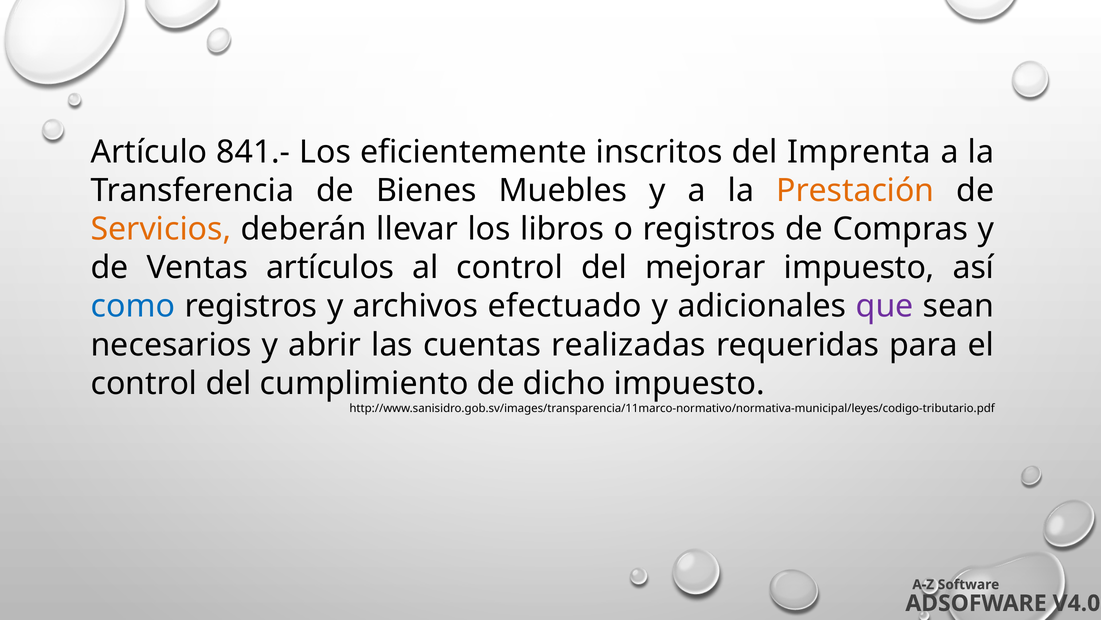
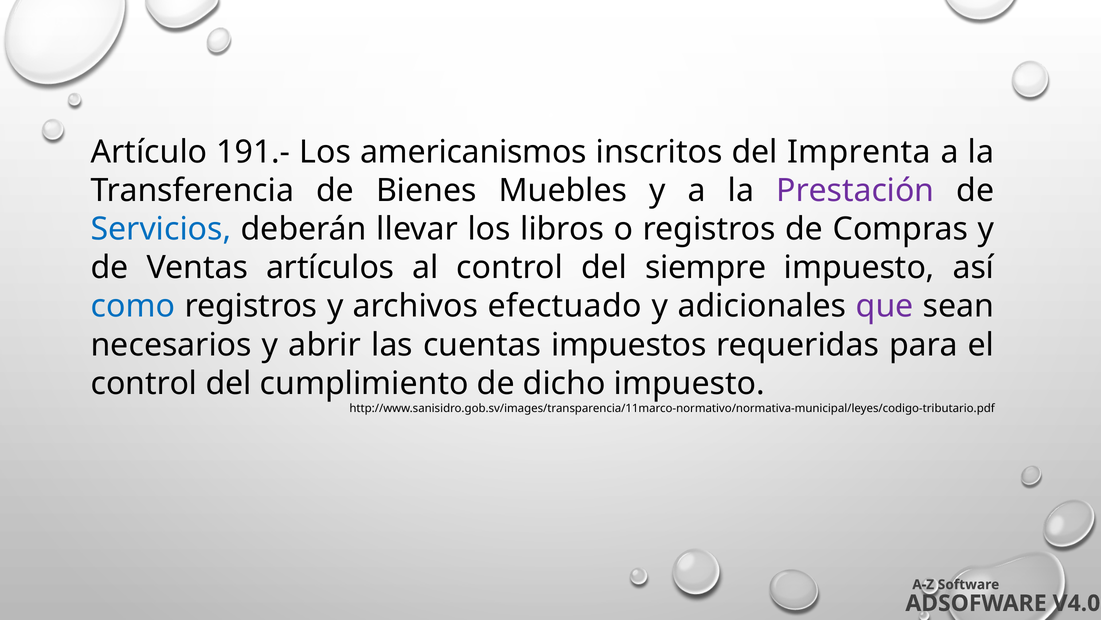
841.-: 841.- -> 191.- (253, 152)
eficientemente: eficientemente -> americanismos (473, 152)
Prestación colour: orange -> purple (855, 190)
Servicios colour: orange -> blue (161, 229)
mejorar: mejorar -> siempre (706, 267)
realizadas: realizadas -> impuestos (629, 345)
